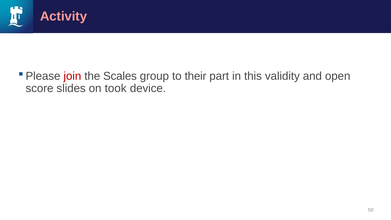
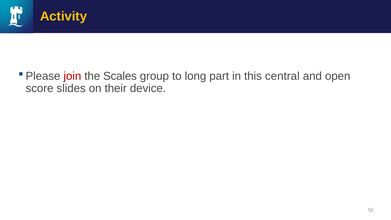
Activity colour: pink -> yellow (64, 16)
their: their -> long (195, 76)
validity: validity -> central (282, 76)
took: took -> their (116, 88)
